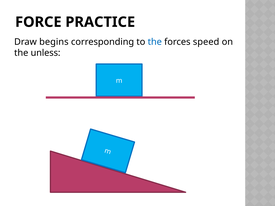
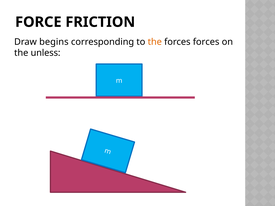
PRACTICE: PRACTICE -> FRICTION (100, 22)
the colour: blue -> orange (155, 42)
forces speed: speed -> forces (206, 42)
